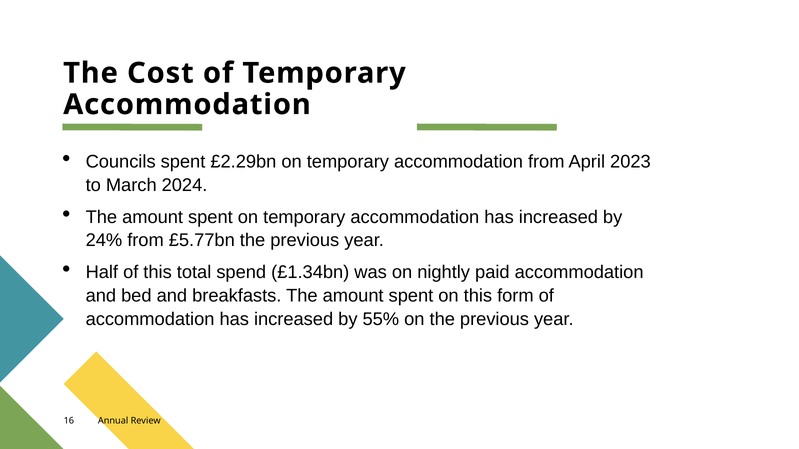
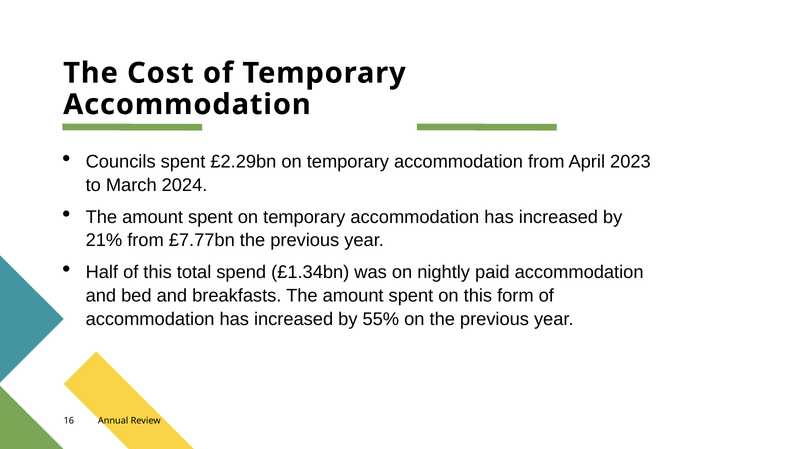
24%: 24% -> 21% (104, 241)
£5.77bn: £5.77bn -> £7.77bn (202, 241)
